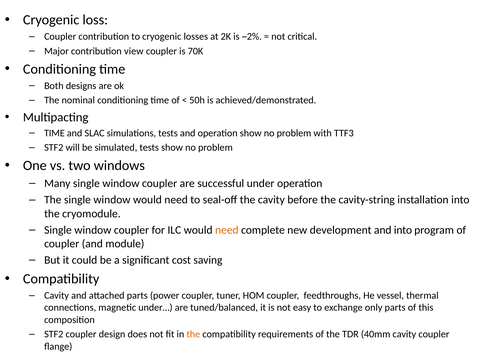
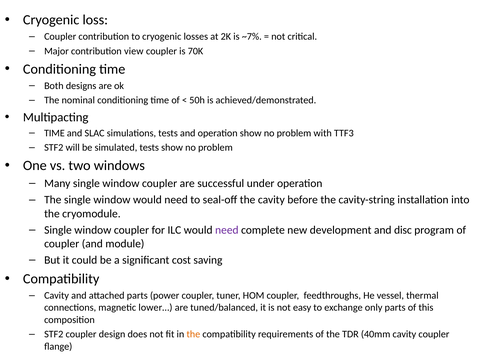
~2%: ~2% -> ~7% (252, 37)
need colour: orange -> purple (227, 230)
and into: into -> disc (403, 230)
under…: under… -> lower… (155, 308)
